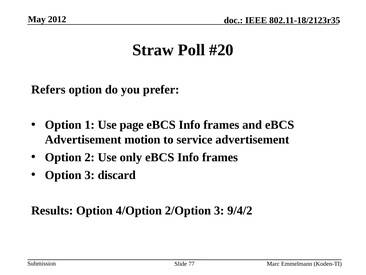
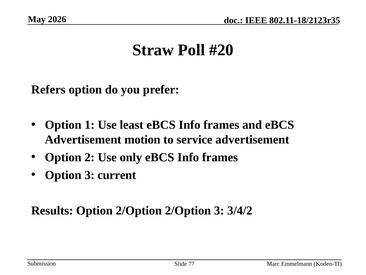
2012: 2012 -> 2026 (57, 19)
page: page -> least (132, 125)
discard: discard -> current (117, 175)
Option 4/Option: 4/Option -> 2/Option (139, 210)
9/4/2: 9/4/2 -> 3/4/2 (240, 210)
